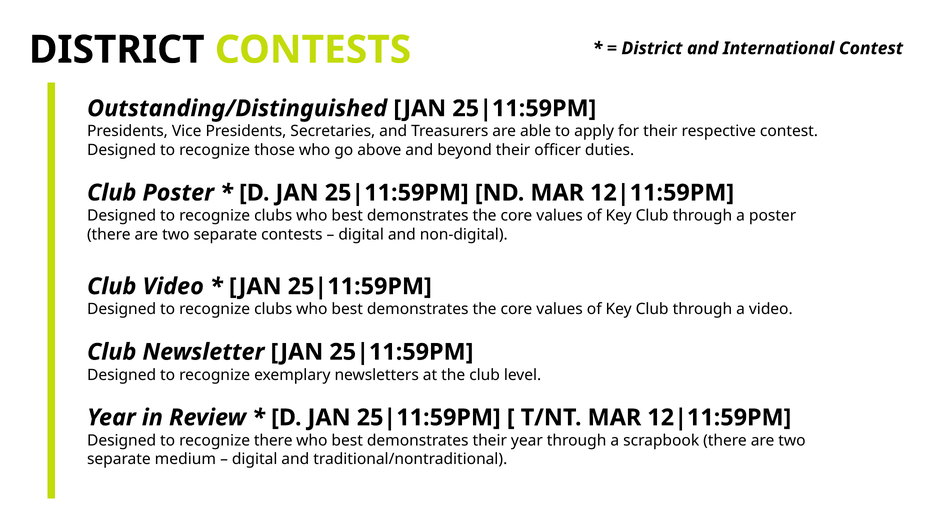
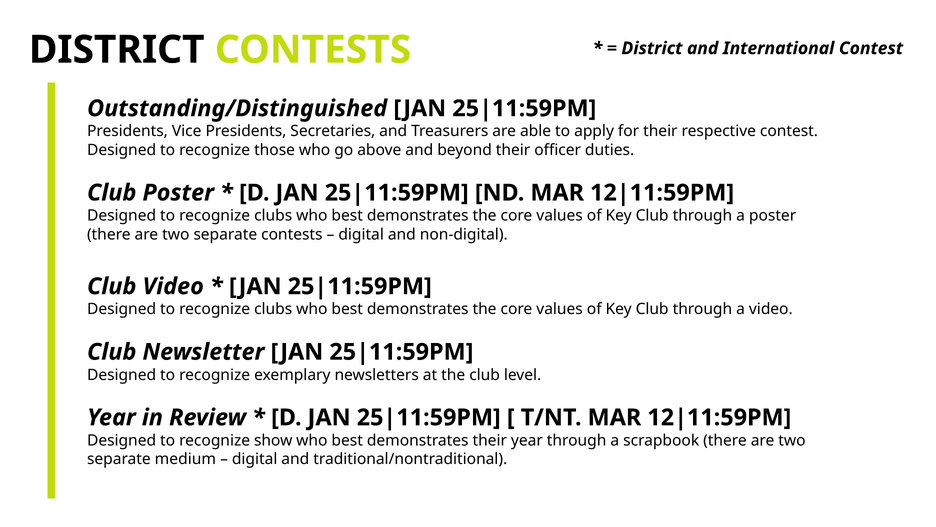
recognize there: there -> show (273, 440)
